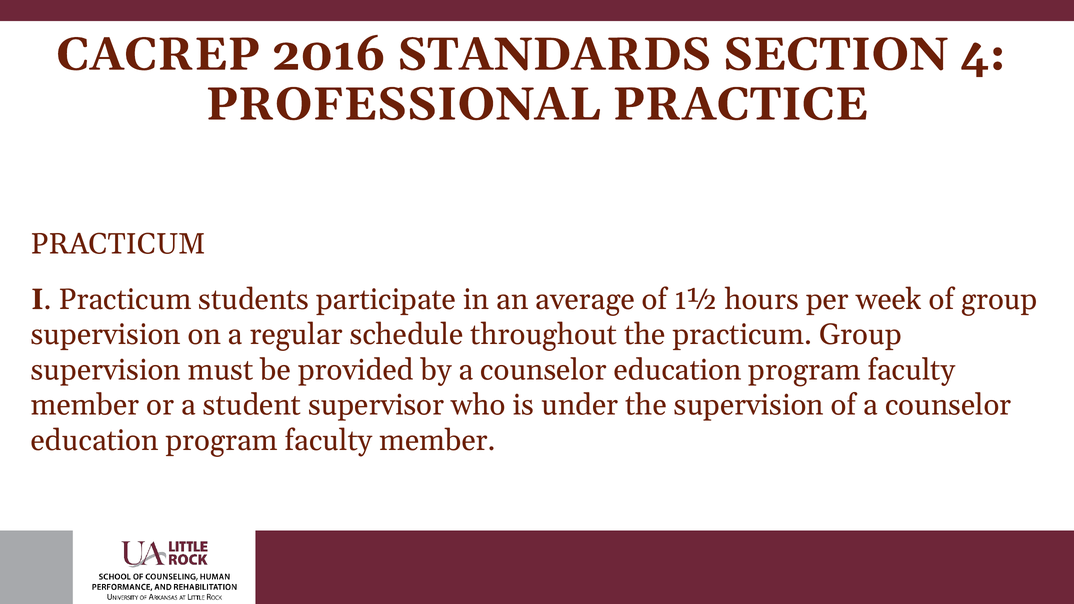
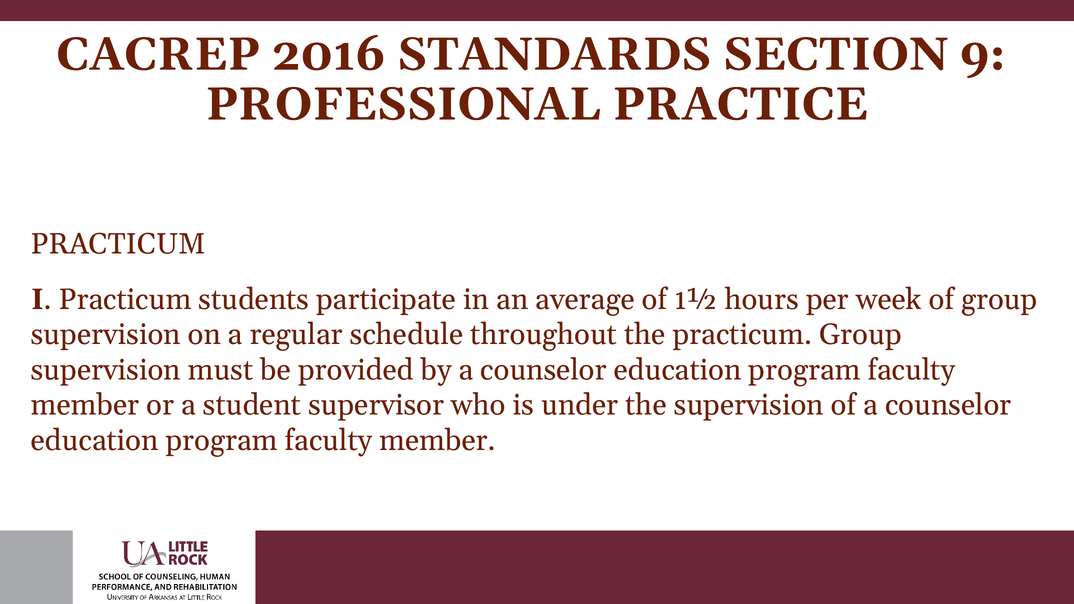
4: 4 -> 9 (983, 54)
